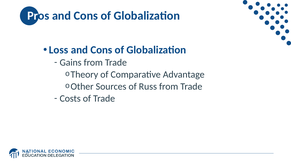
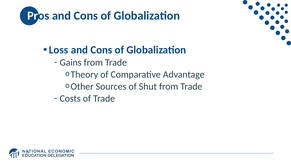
Russ: Russ -> Shut (148, 86)
